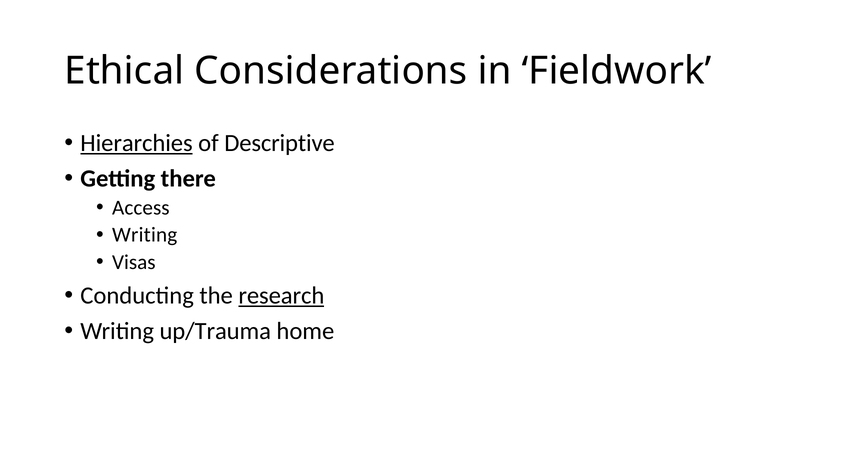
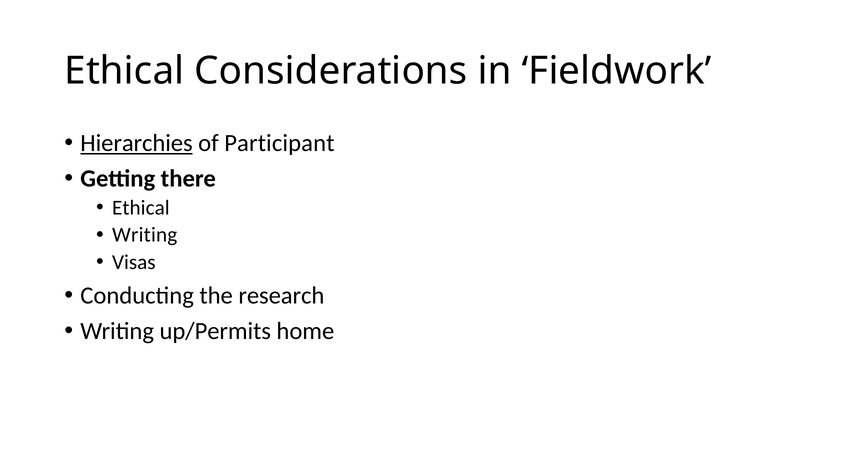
Descriptive: Descriptive -> Participant (279, 143)
Access: Access -> Ethical (141, 208)
research underline: present -> none (281, 296)
up/Trauma: up/Trauma -> up/Permits (215, 331)
